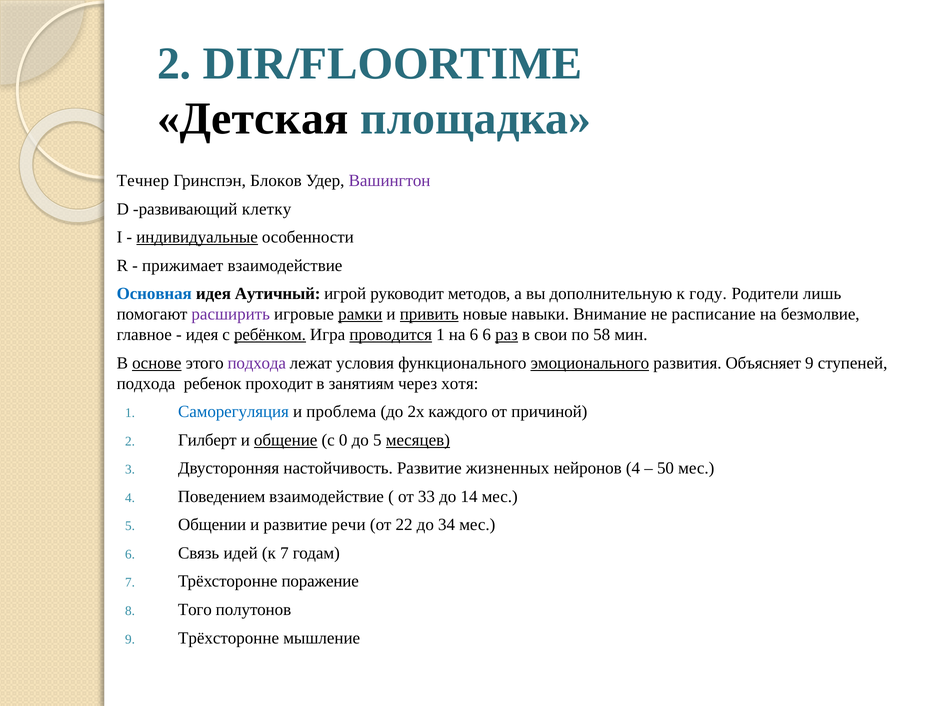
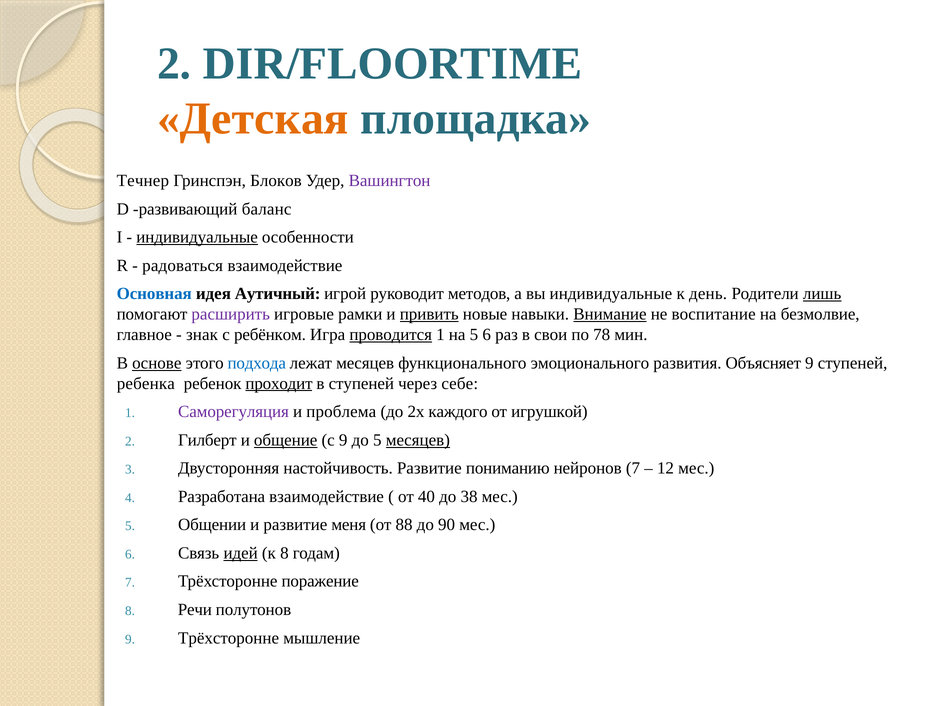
Детская colour: black -> orange (253, 118)
клетку: клетку -> баланс (267, 209)
прижимает: прижимает -> радоваться (183, 265)
вы дополнительную: дополнительную -> индивидуальные (611, 294)
году: году -> день (708, 294)
лишь underline: none -> present (822, 294)
рамки underline: present -> none (360, 314)
Внимание underline: none -> present (610, 314)
расписание: расписание -> воспитание (714, 314)
идея: идея -> знак (202, 335)
ребёнком underline: present -> none (270, 335)
на 6: 6 -> 5 (474, 335)
раз underline: present -> none (507, 335)
58: 58 -> 78 (602, 335)
подхода colour: purple -> blue (257, 363)
лежат условия: условия -> месяцев (365, 363)
эмоционального underline: present -> none (590, 363)
подхода: подхода -> ребенка (146, 383)
проходит underline: none -> present (279, 383)
в занятиям: занятиям -> ступеней (361, 383)
хотя: хотя -> себе (460, 383)
Саморегуляция colour: blue -> purple (233, 412)
причиной: причиной -> игрушкой (549, 412)
с 0: 0 -> 9 (343, 440)
жизненных: жизненных -> пониманию (508, 468)
нейронов 4: 4 -> 7 (633, 468)
50: 50 -> 12 (666, 468)
Поведением: Поведением -> Разработана (222, 496)
33: 33 -> 40 (426, 496)
14: 14 -> 38 (469, 496)
речи: речи -> меня (349, 525)
22: 22 -> 88 (404, 525)
34: 34 -> 90 (447, 525)
идей underline: none -> present (241, 553)
к 7: 7 -> 8 (284, 553)
Того: Того -> Речи (195, 609)
